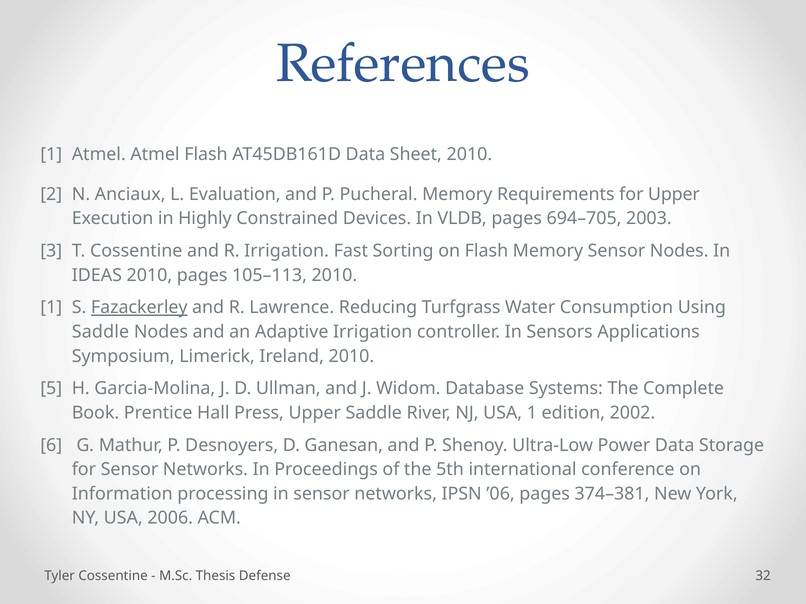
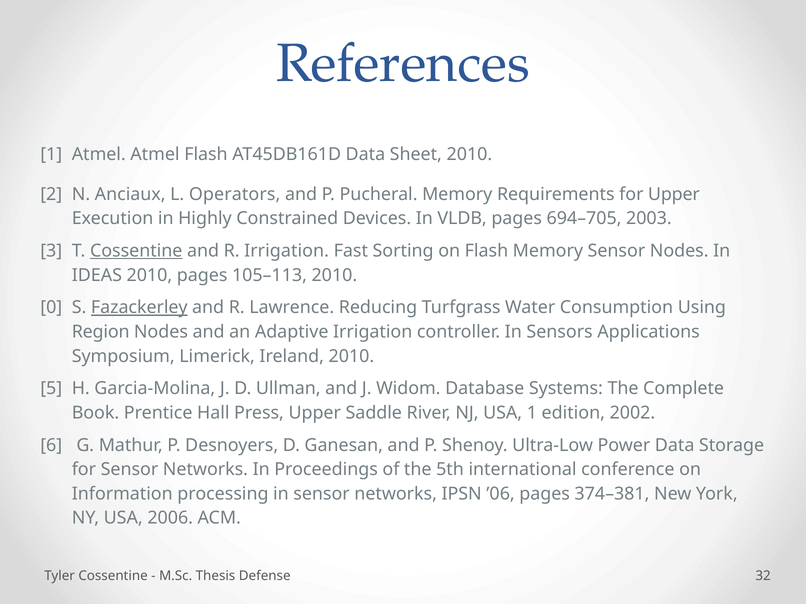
Evaluation: Evaluation -> Operators (235, 194)
Cossentine underline: none -> present (136, 251)
1: 1 -> 0 (51, 308)
Saddle: Saddle -> Region (101, 332)
